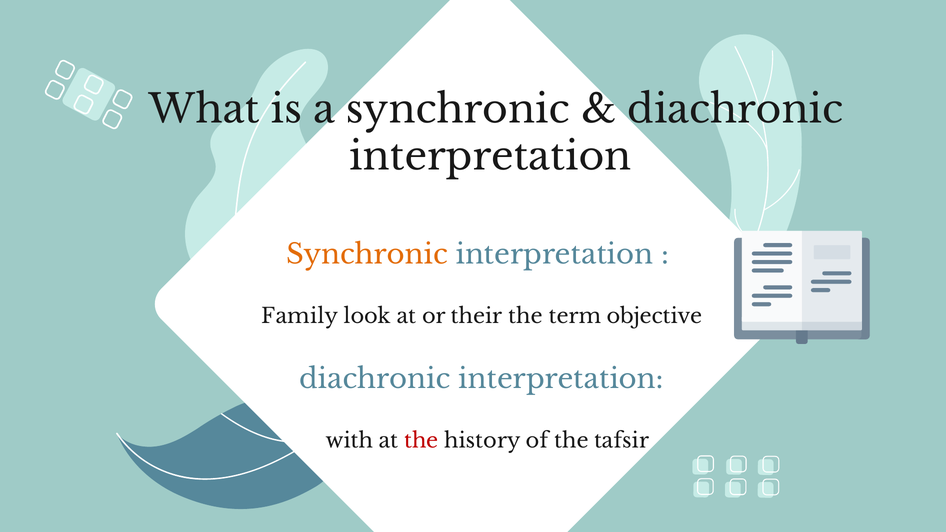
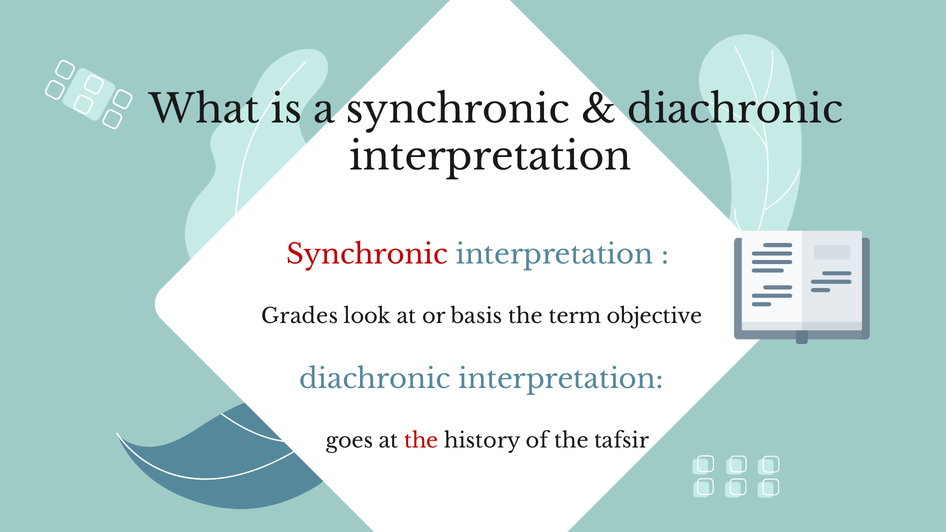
Synchronic colour: orange -> red (367, 255)
Family: Family -> Grades (300, 316)
their: their -> basis (477, 316)
with: with -> goes (350, 441)
